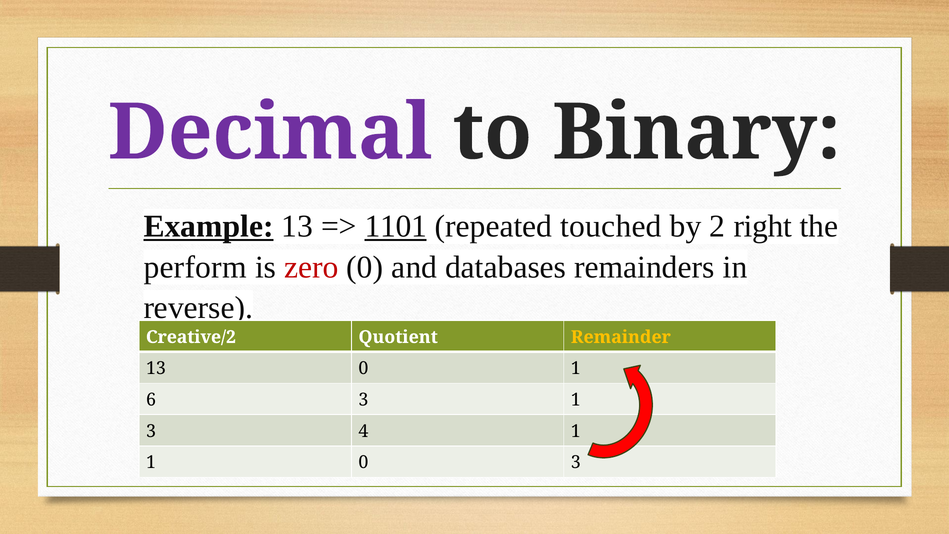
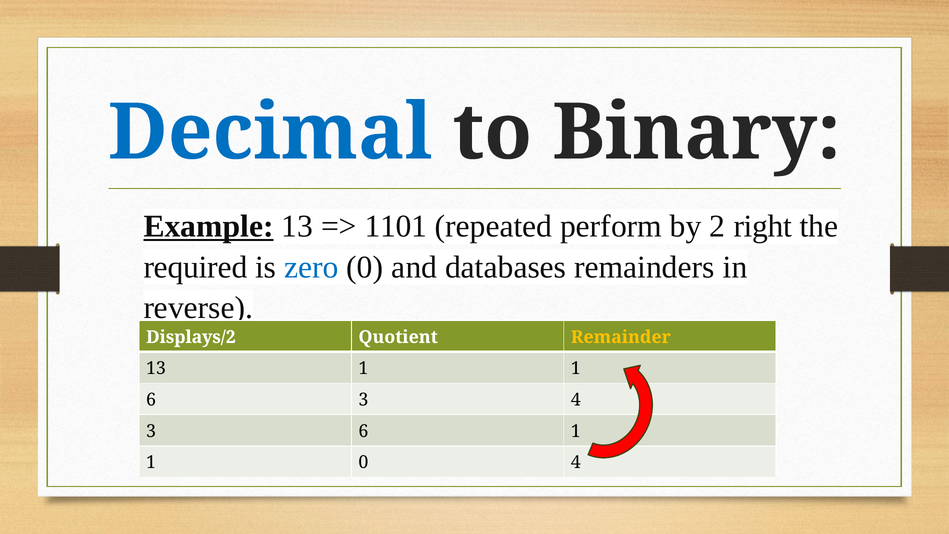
Decimal colour: purple -> blue (270, 133)
1101 underline: present -> none (396, 226)
touched: touched -> perform (611, 226)
perform: perform -> required (195, 267)
zero colour: red -> blue (311, 267)
Creative/2: Creative/2 -> Displays/2 (191, 337)
13 0: 0 -> 1 (363, 368)
3 1: 1 -> 4 (576, 400)
3 4: 4 -> 6 (363, 431)
0 3: 3 -> 4 (576, 462)
